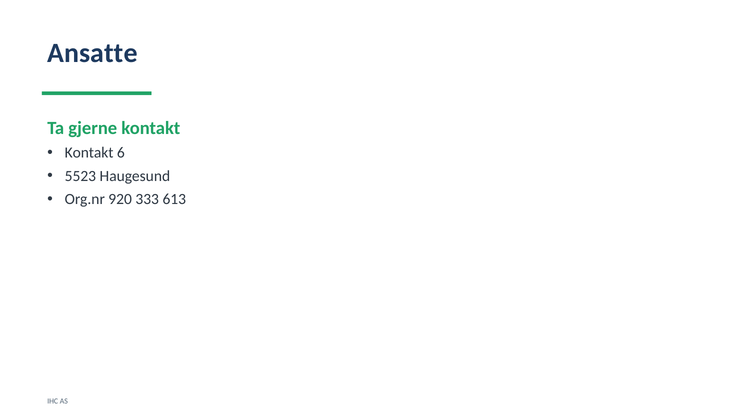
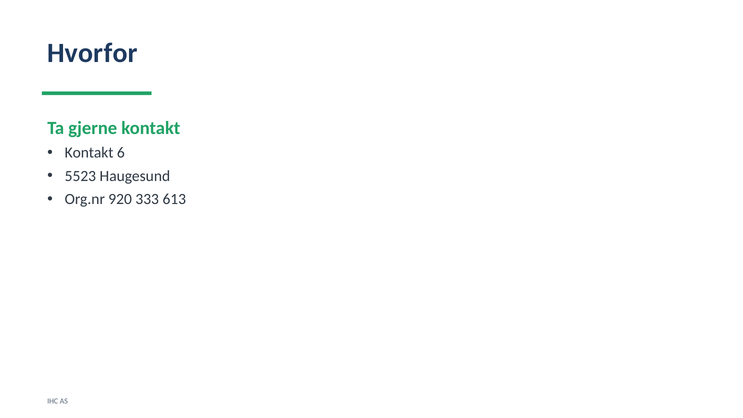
Ansatte: Ansatte -> Hvorfor (92, 53)
